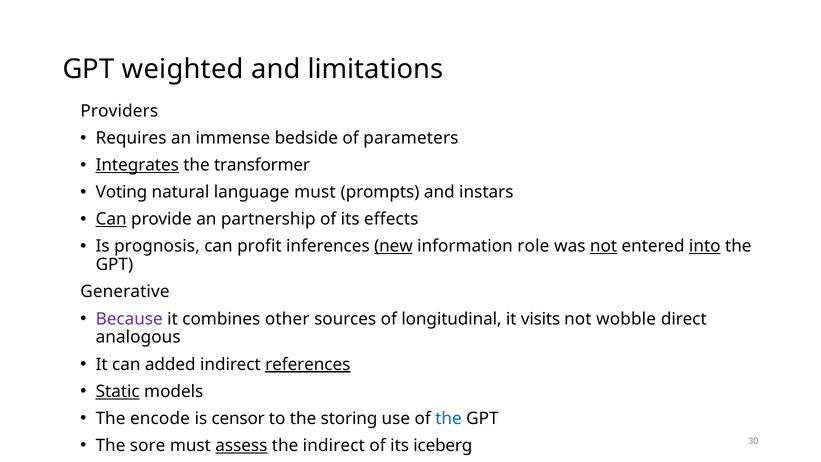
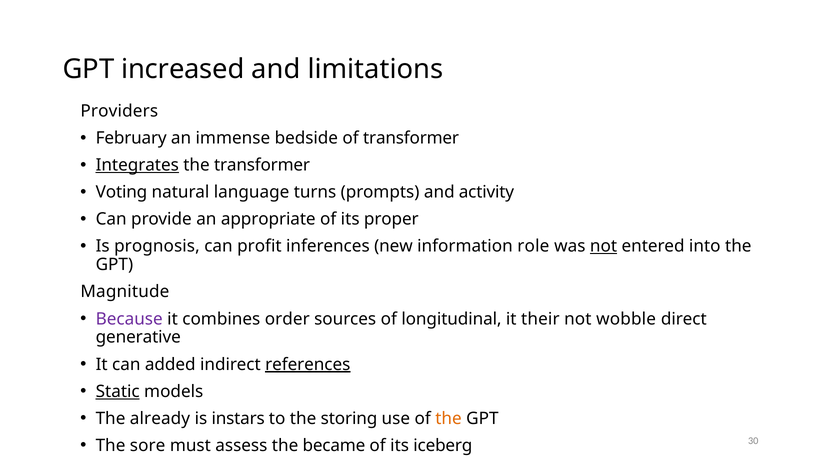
weighted: weighted -> increased (183, 69)
Requires: Requires -> February (131, 138)
of parameters: parameters -> transformer (411, 138)
language must: must -> turns (315, 192)
instars: instars -> activity (486, 192)
Can underline: present -> none (111, 219)
partnership: partnership -> appropriate (268, 219)
effects: effects -> proper (391, 219)
new underline: present -> none (393, 246)
into underline: present -> none (705, 246)
Generative: Generative -> Magnitude (125, 292)
other: other -> order (287, 319)
visits: visits -> their (540, 319)
analogous: analogous -> generative (138, 337)
encode: encode -> already (160, 418)
censor: censor -> instars (238, 418)
the colour: blue -> orange (448, 418)
assess underline: present -> none (241, 445)
the indirect: indirect -> became (334, 445)
